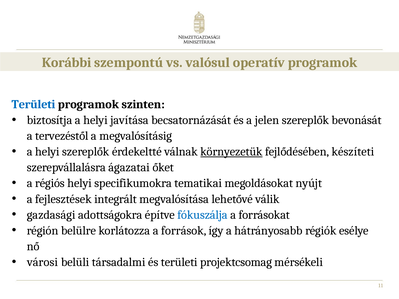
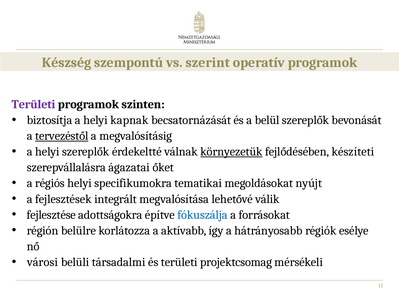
Korábbi: Korábbi -> Készség (67, 63)
valósul: valósul -> szerint (208, 63)
Területi colour: blue -> purple (34, 104)
javítása: javítása -> kapnak (129, 120)
jelen: jelen -> belül (267, 120)
tervezéstől underline: none -> present (62, 136)
gazdasági: gazdasági -> fejlesztése (51, 215)
források: források -> aktívabb (184, 231)
